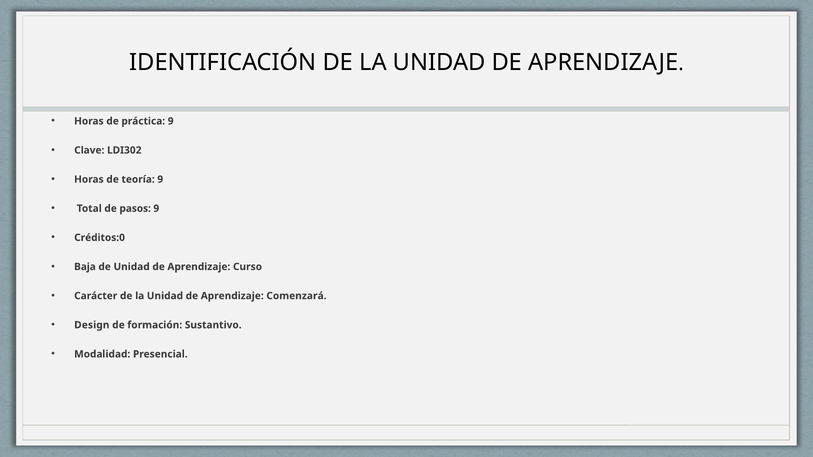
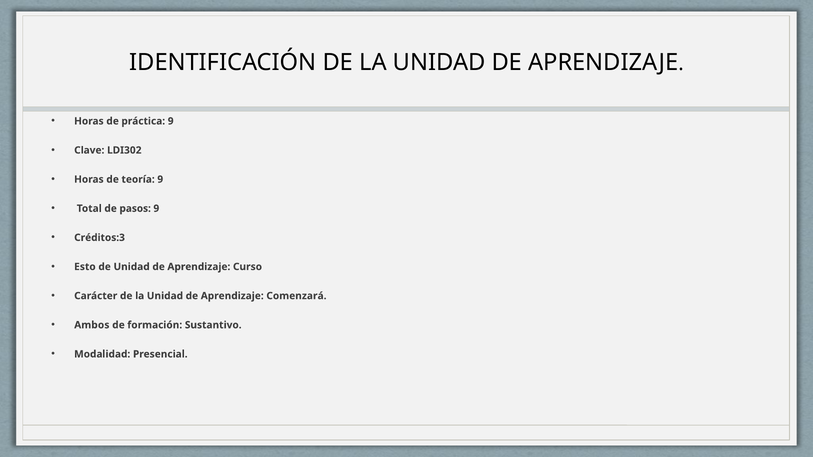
Créditos:0: Créditos:0 -> Créditos:3 (100, 238)
Baja: Baja -> Esto (85, 267)
Design: Design -> Ambos (92, 325)
